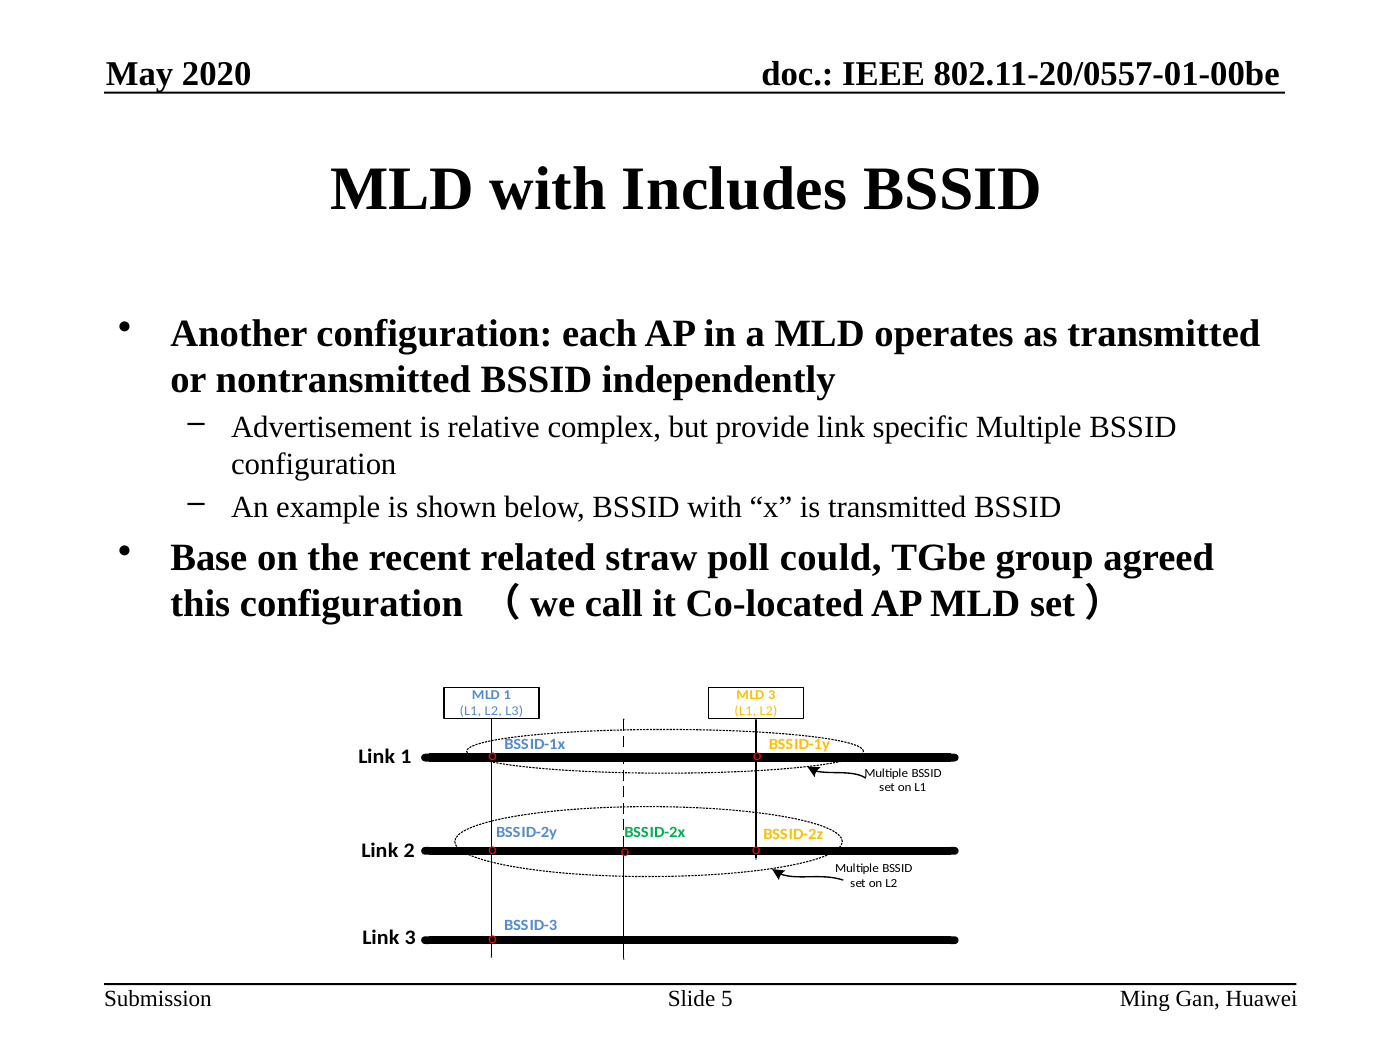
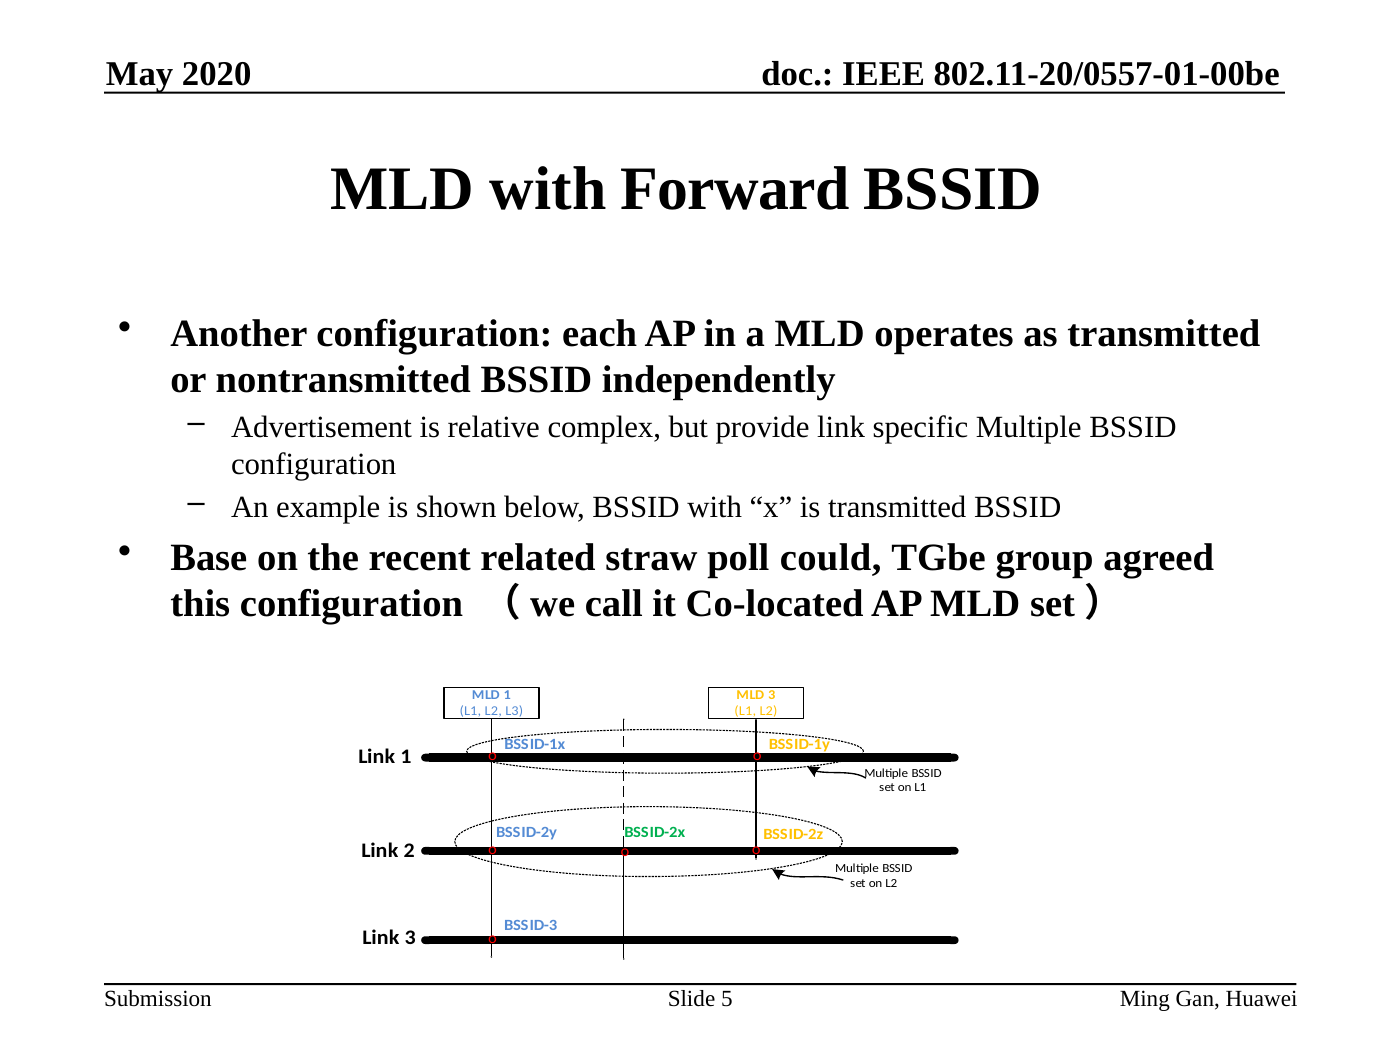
Includes: Includes -> Forward (735, 189)
